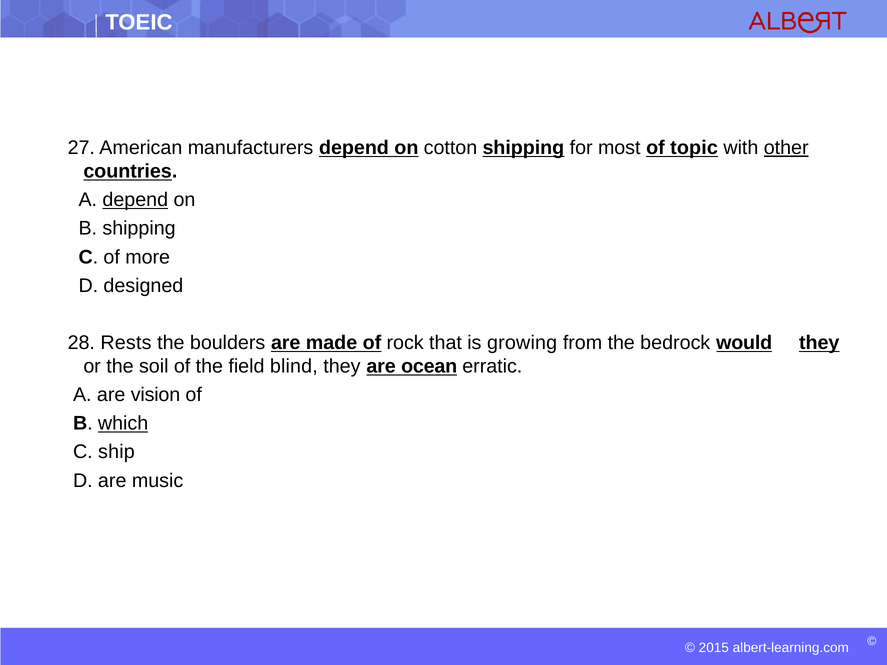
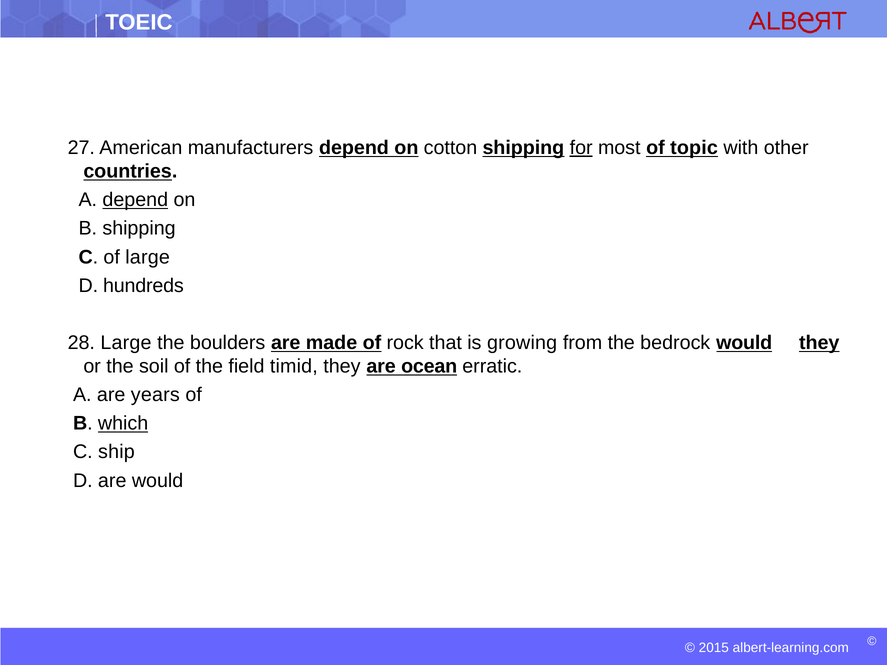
for underline: none -> present (581, 148)
other underline: present -> none (786, 148)
of more: more -> large (148, 257)
designed: designed -> hundreds (143, 286)
28 Rests: Rests -> Large (126, 343)
blind: blind -> timid (294, 366)
vision: vision -> years (155, 395)
are music: music -> would (158, 481)
